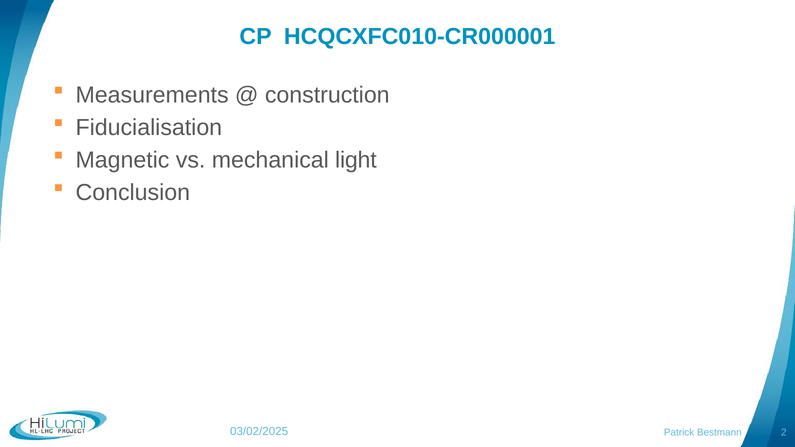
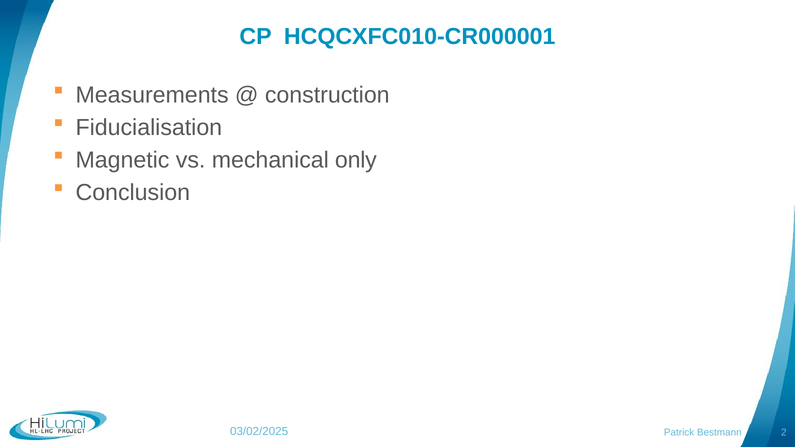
light: light -> only (356, 160)
